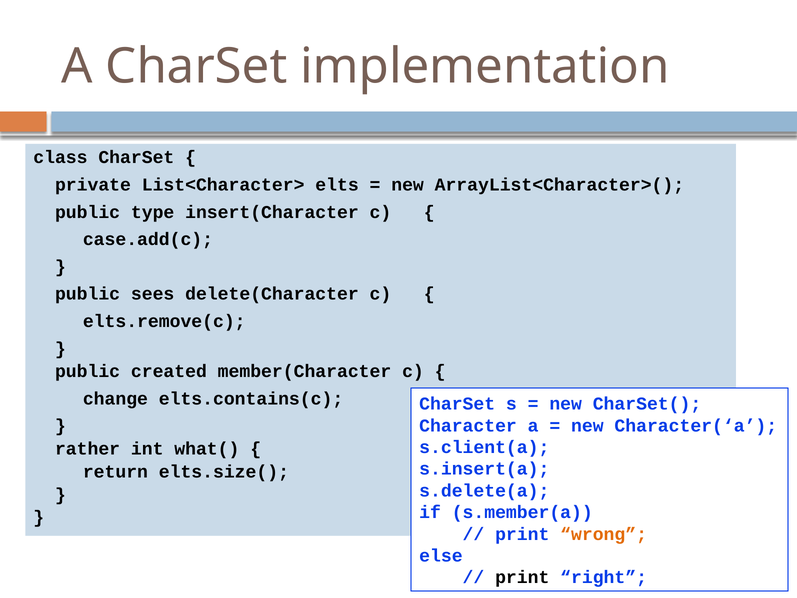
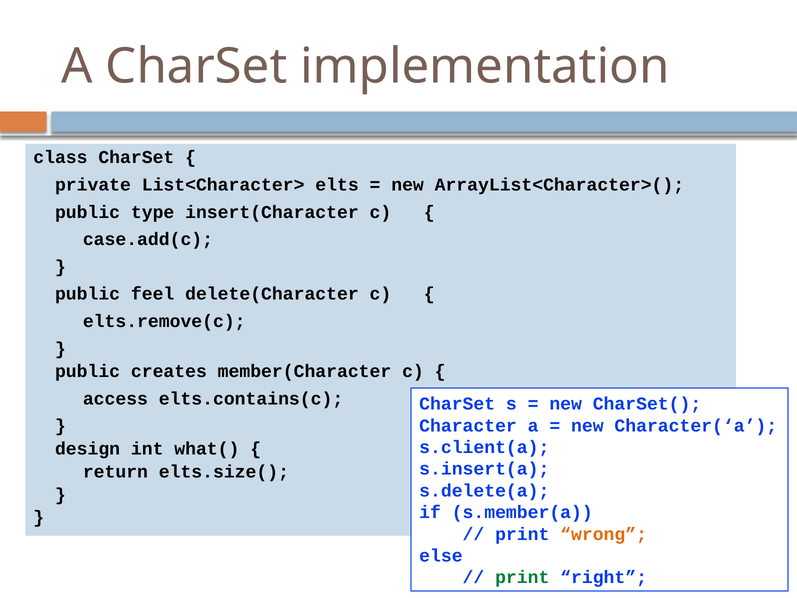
sees: sees -> feel (153, 294)
created: created -> creates (169, 372)
change: change -> access (115, 399)
rather: rather -> design (88, 449)
print colour: black -> green (522, 578)
